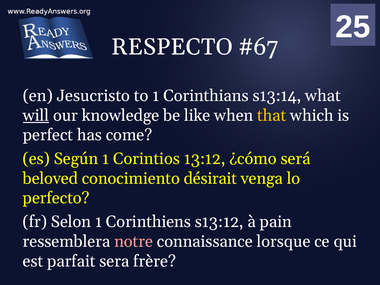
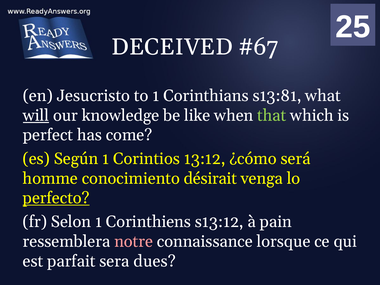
RESPECTO: RESPECTO -> DECEIVED (172, 47)
s13:14: s13:14 -> s13:81 (277, 96)
that colour: yellow -> light green (272, 115)
beloved: beloved -> homme (50, 178)
perfecto underline: none -> present (56, 198)
frère: frère -> dues (155, 261)
